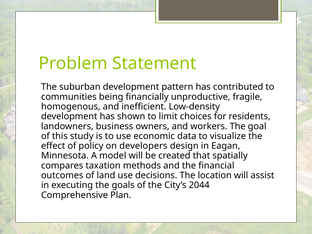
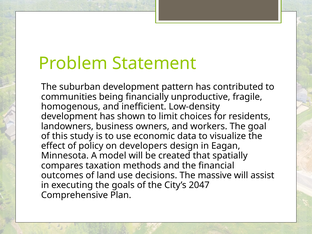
location: location -> massive (215, 175)
2044: 2044 -> 2047 (199, 185)
